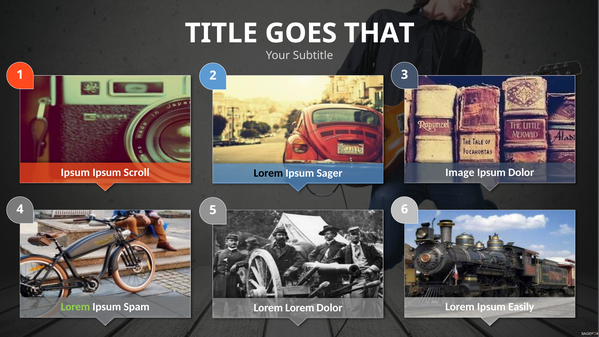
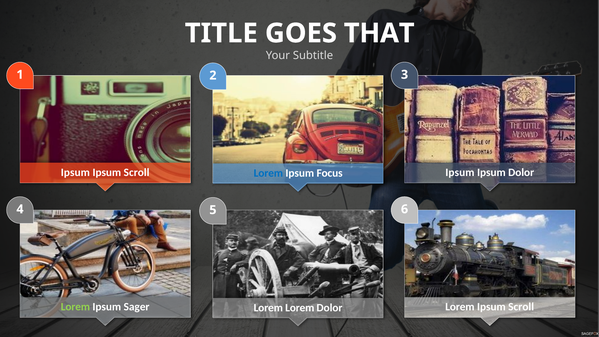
Image: Image -> Ipsum (460, 172)
Lorem colour: black -> blue (268, 173)
Sager: Sager -> Focus (330, 173)
Spam: Spam -> Sager (137, 307)
Lorem Ipsum Easily: Easily -> Scroll (521, 307)
